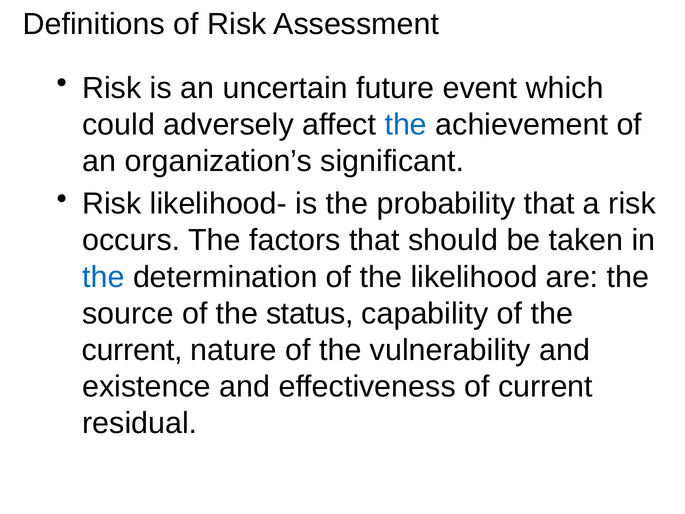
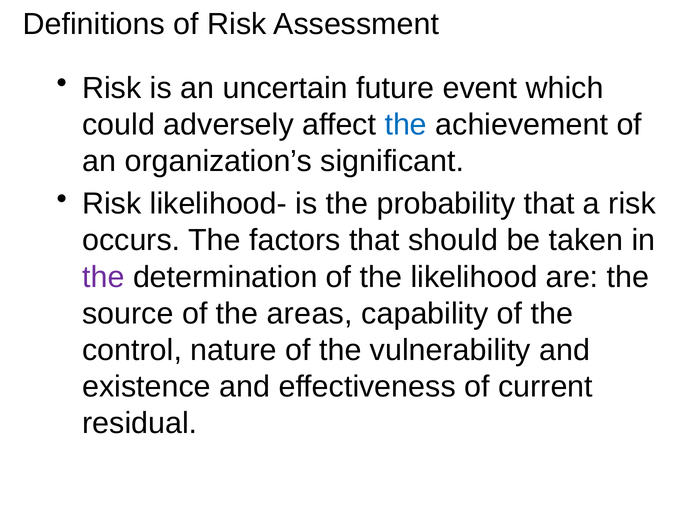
the colour: blue -> purple (103, 277)
status: status -> areas (310, 313)
current: current -> control (132, 350)
